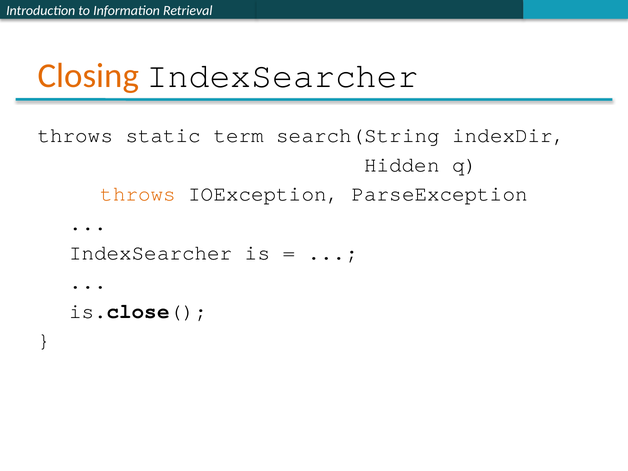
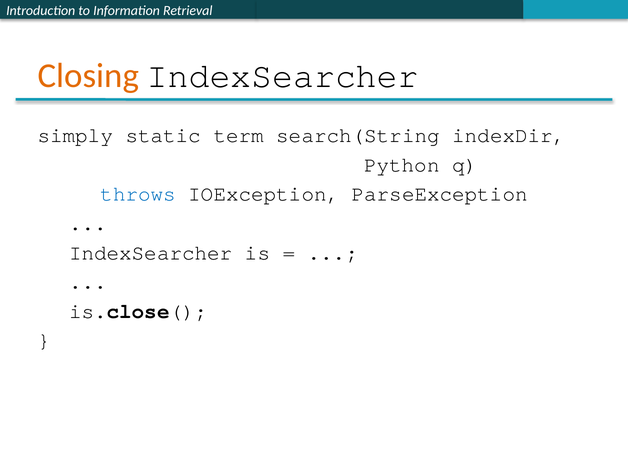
throws: throws -> simply (75, 135)
Hidden: Hidden -> Python (402, 165)
throws colour: orange -> blue (138, 194)
